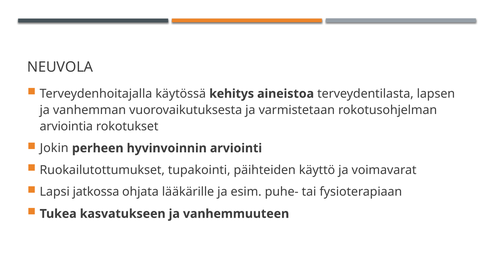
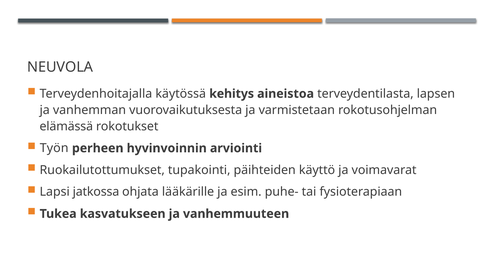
arviointia: arviointia -> elämässä (66, 126)
Jokin: Jokin -> Työn (54, 148)
